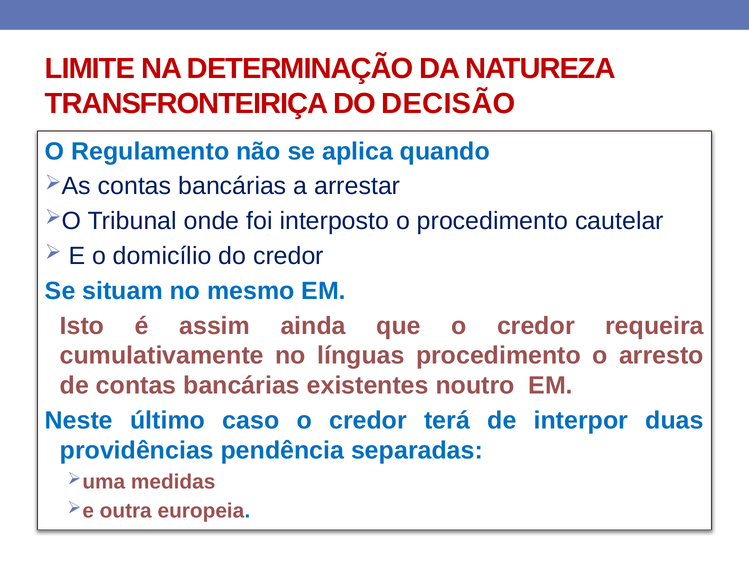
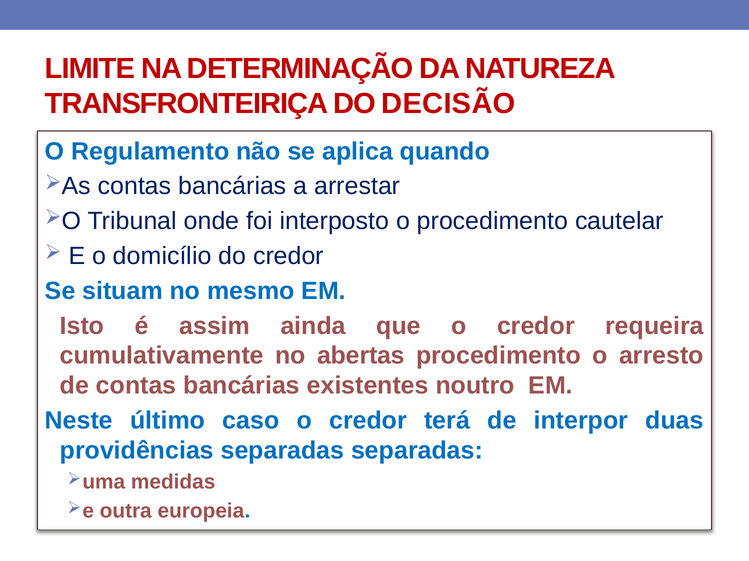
línguas: línguas -> abertas (361, 356)
providências pendência: pendência -> separadas (282, 451)
